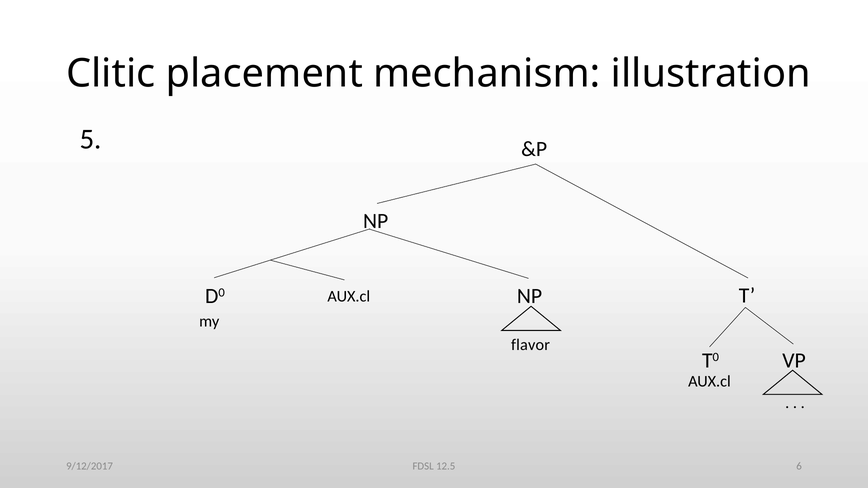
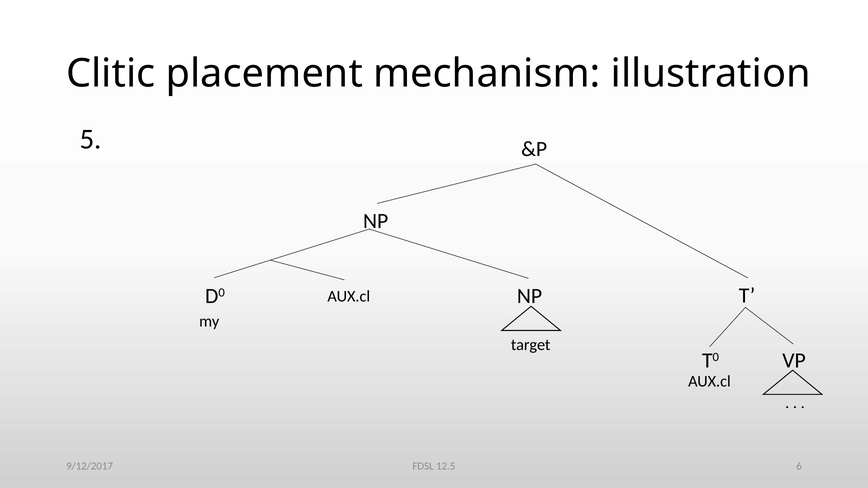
flavor: flavor -> target (531, 345)
